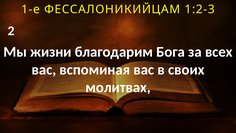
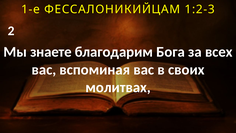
жизни: жизни -> знаете (51, 52)
